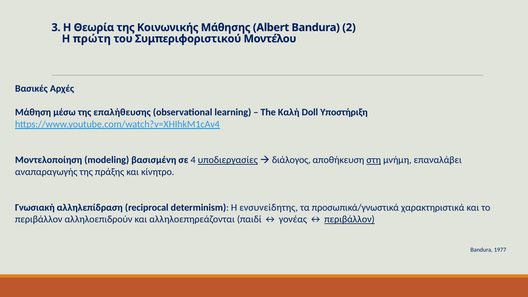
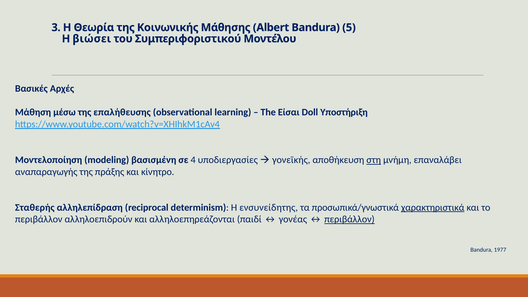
2: 2 -> 5 (349, 28)
πρώτη: πρώτη -> βιώσει (92, 39)
Καλή: Καλή -> Είσαι (289, 112)
υποδιεργασίες underline: present -> none (228, 160)
διάλογος: διάλογος -> γονεϊκής (291, 160)
Γνωσιακή: Γνωσιακή -> Σταθερής (35, 208)
χαρακτηριστικά underline: none -> present (433, 208)
